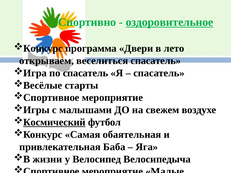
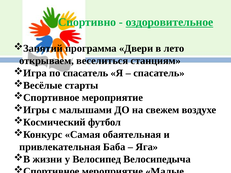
Конкурс: Конкурс -> Занятий (43, 48)
веселиться спасатель: спасатель -> станциям (156, 61)
Космический underline: present -> none (54, 122)
